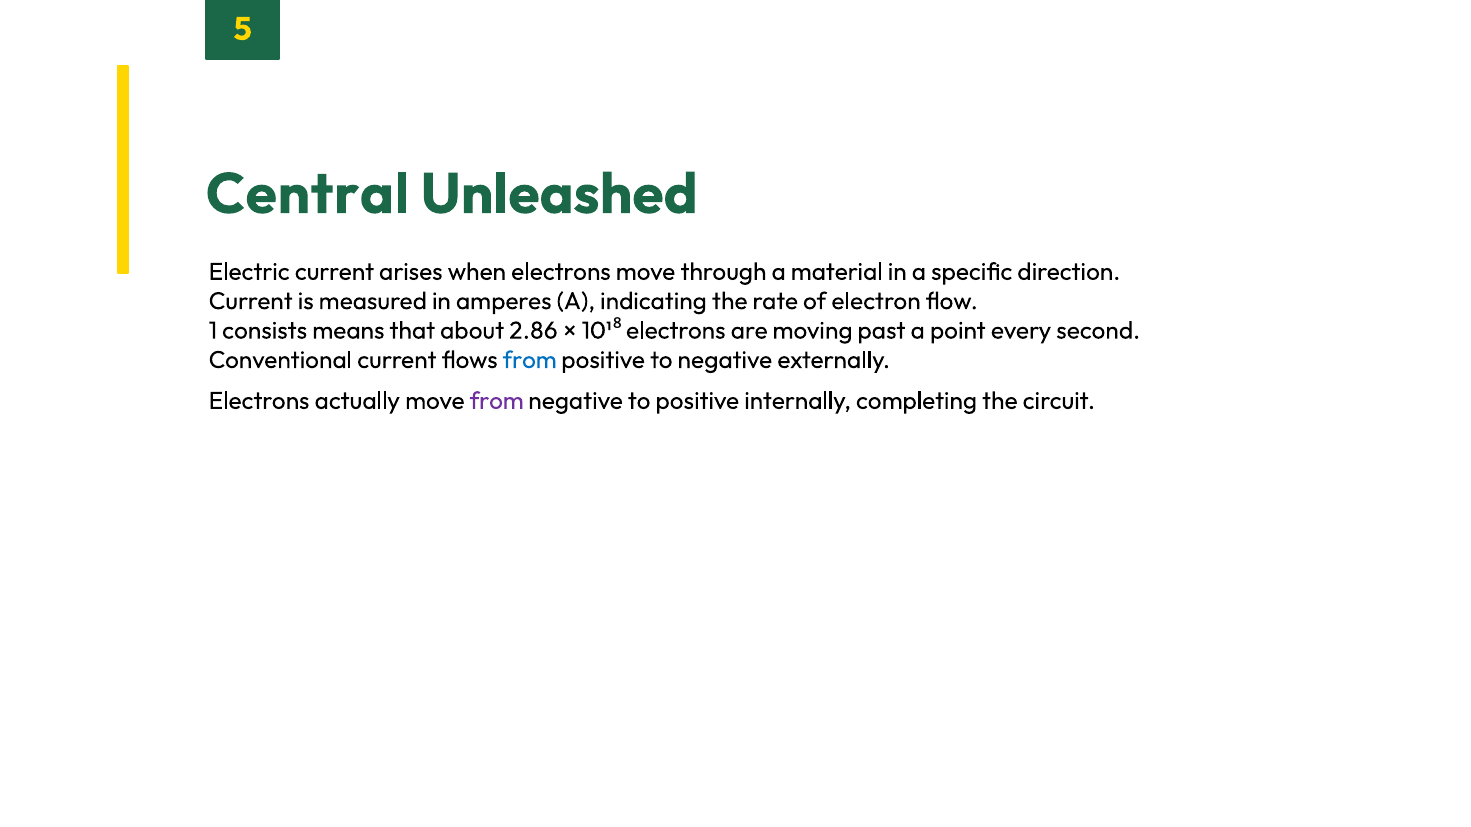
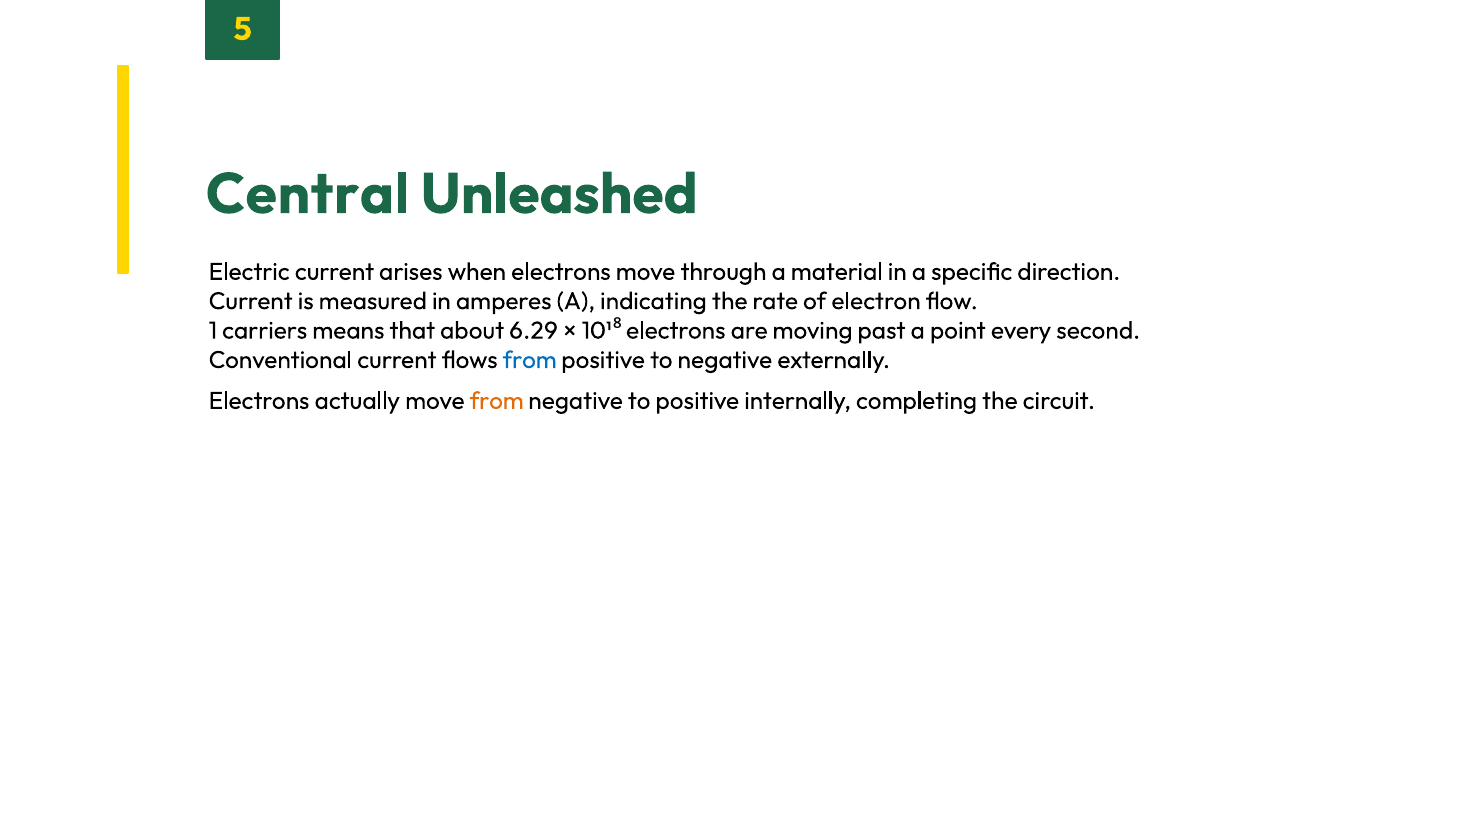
consists: consists -> carriers (265, 331)
2.86: 2.86 -> 6.29 (533, 331)
from colour: purple -> orange (497, 401)
